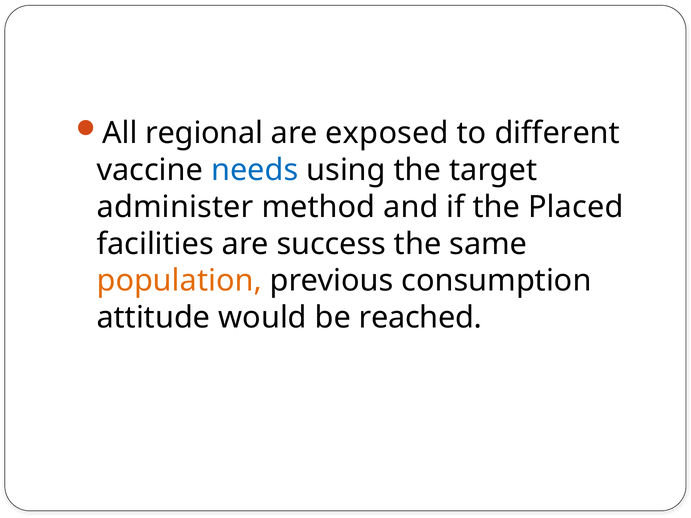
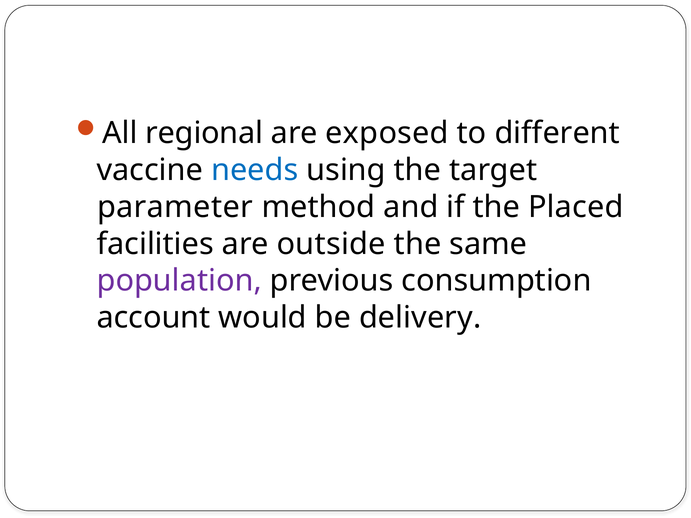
administer: administer -> parameter (175, 207)
success: success -> outside (331, 244)
population colour: orange -> purple (179, 281)
attitude: attitude -> account (154, 318)
reached: reached -> delivery (420, 318)
